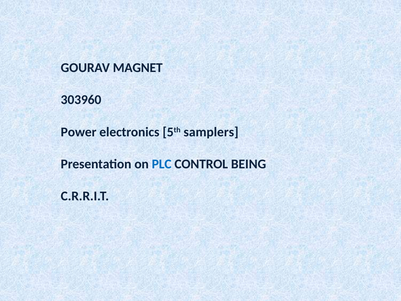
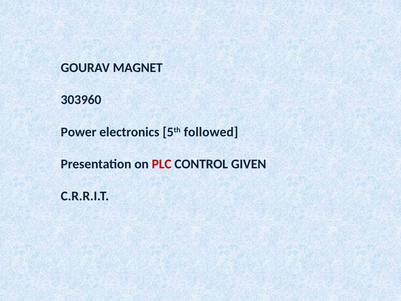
samplers: samplers -> followed (211, 132)
PLC colour: blue -> red (162, 164)
BEING: BEING -> GIVEN (249, 164)
